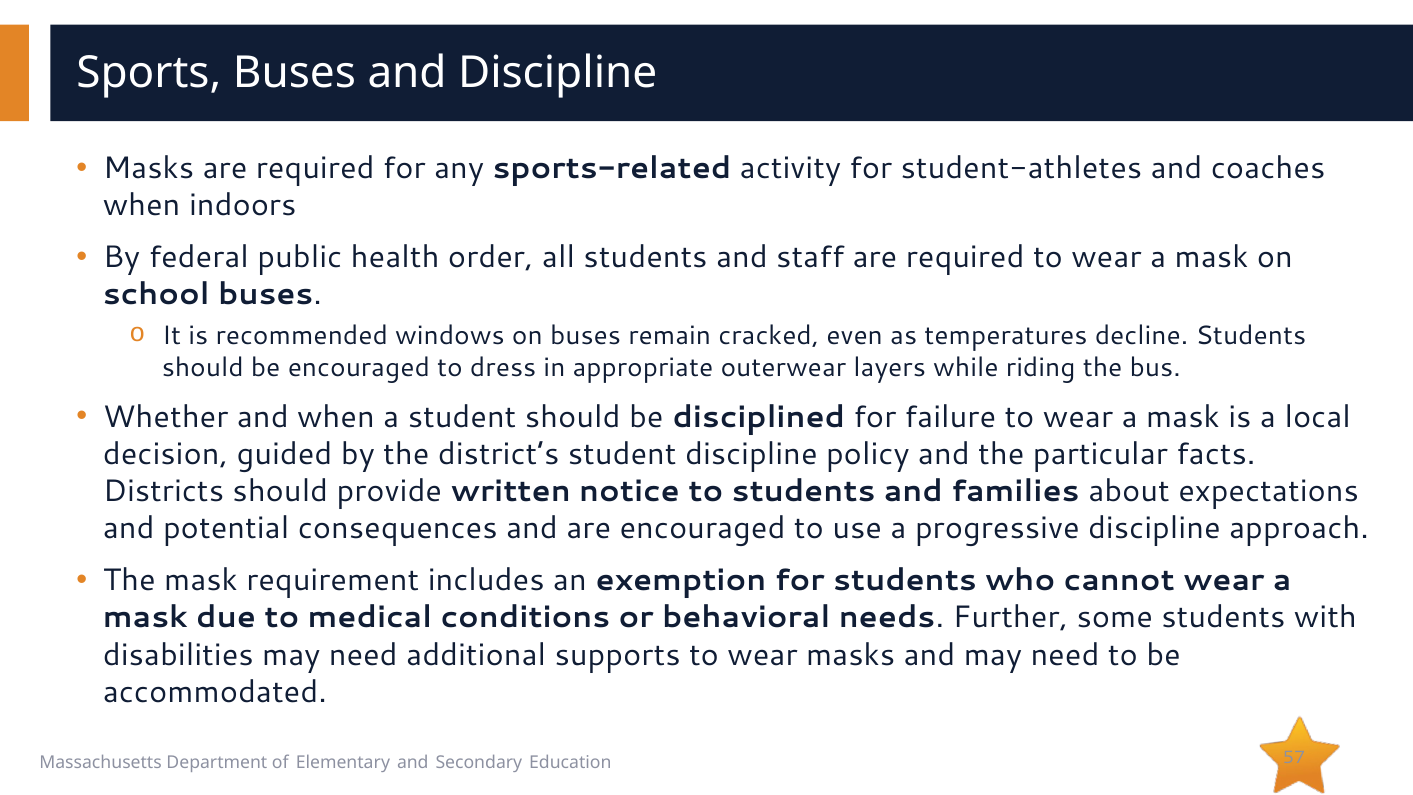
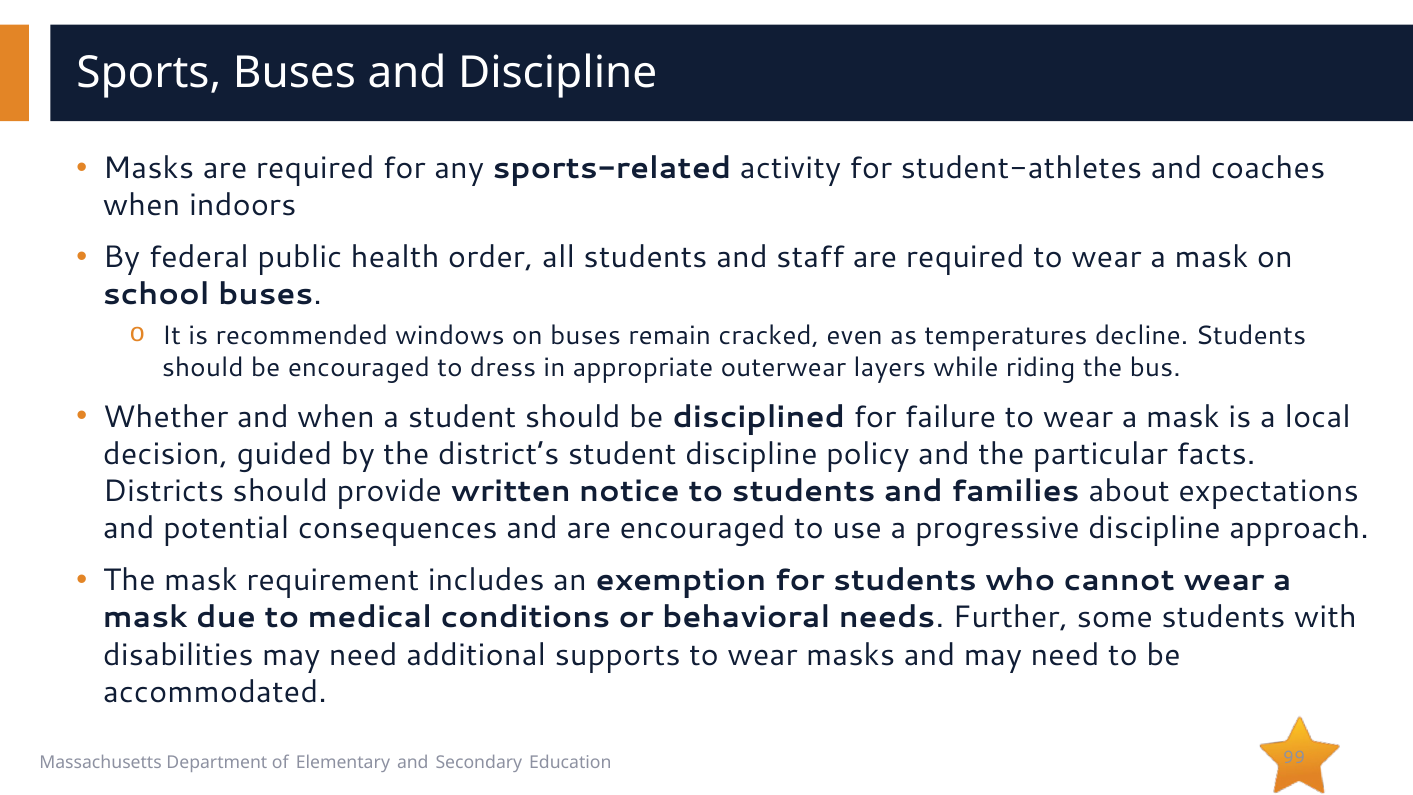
57: 57 -> 99 (1294, 757)
